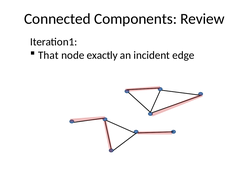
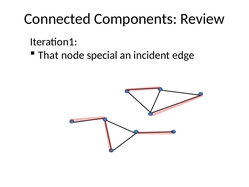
exactly: exactly -> special (102, 55)
